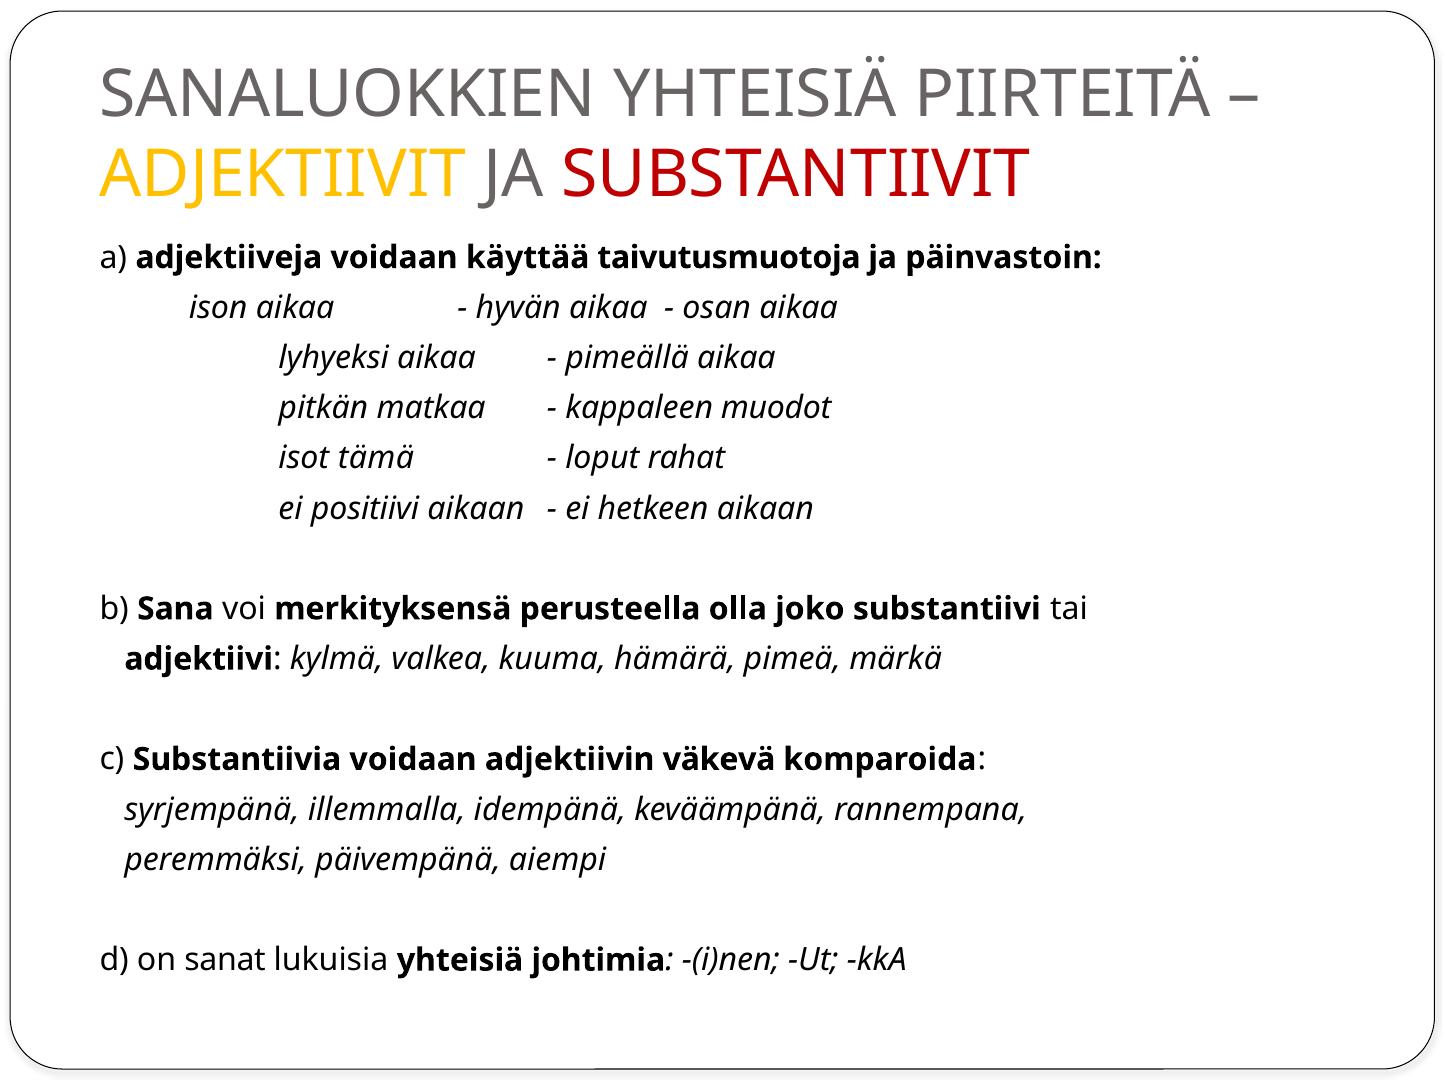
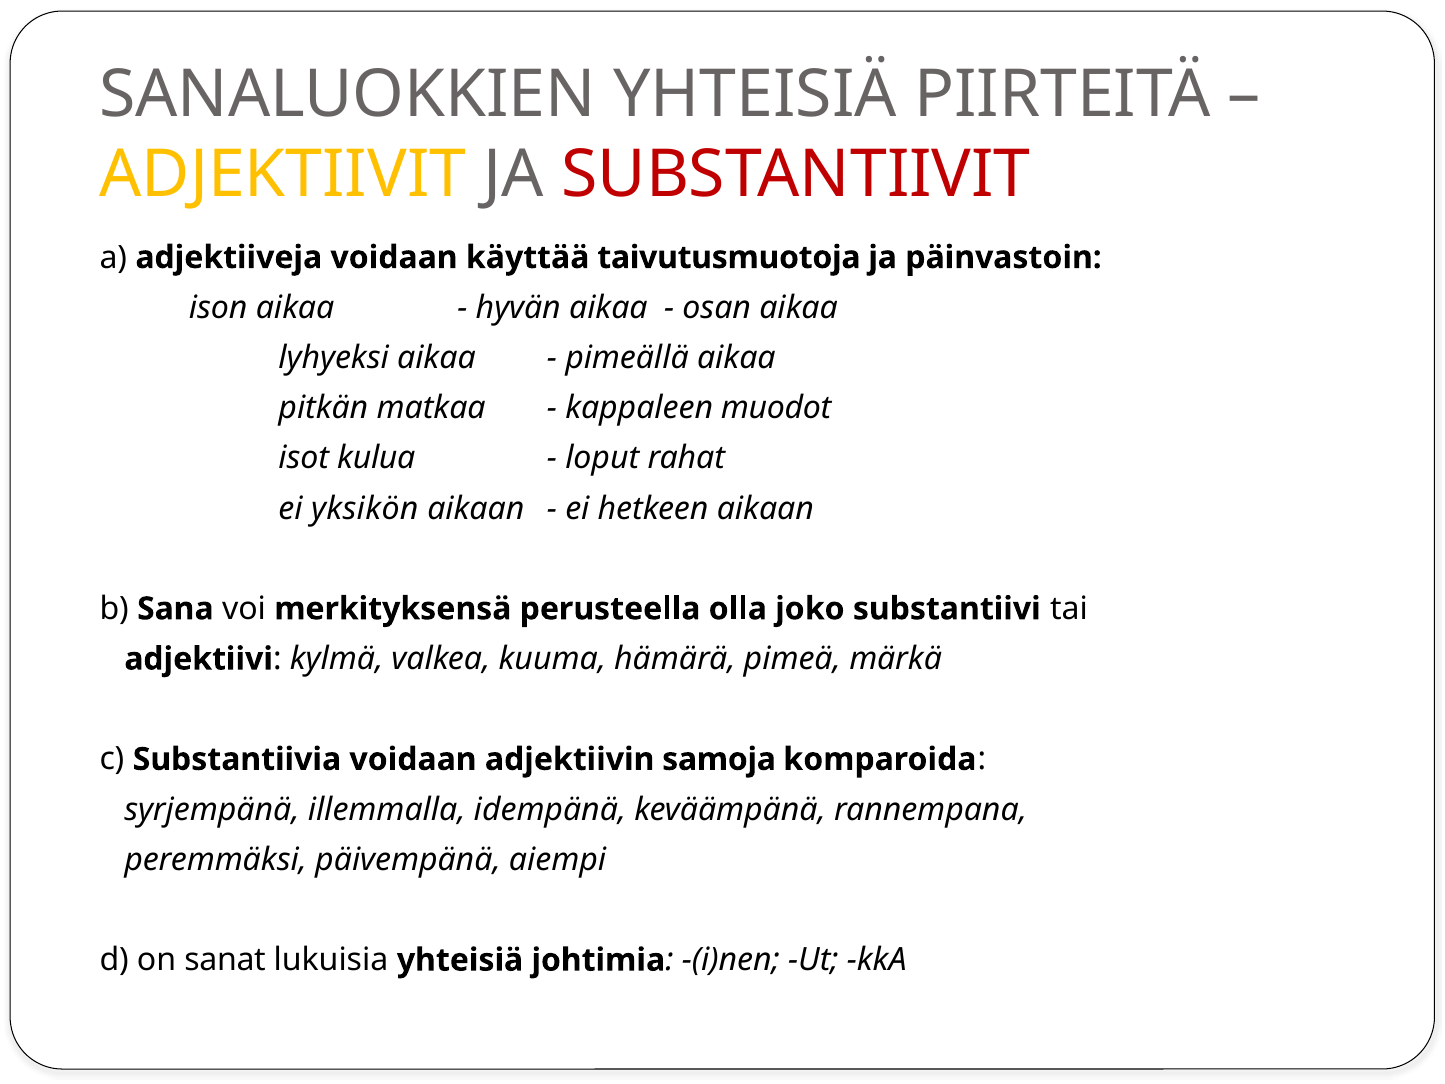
tämä: tämä -> kulua (376, 458)
positiivi: positiivi -> yksikön (365, 508)
väkevä: väkevä -> samoja (719, 759)
